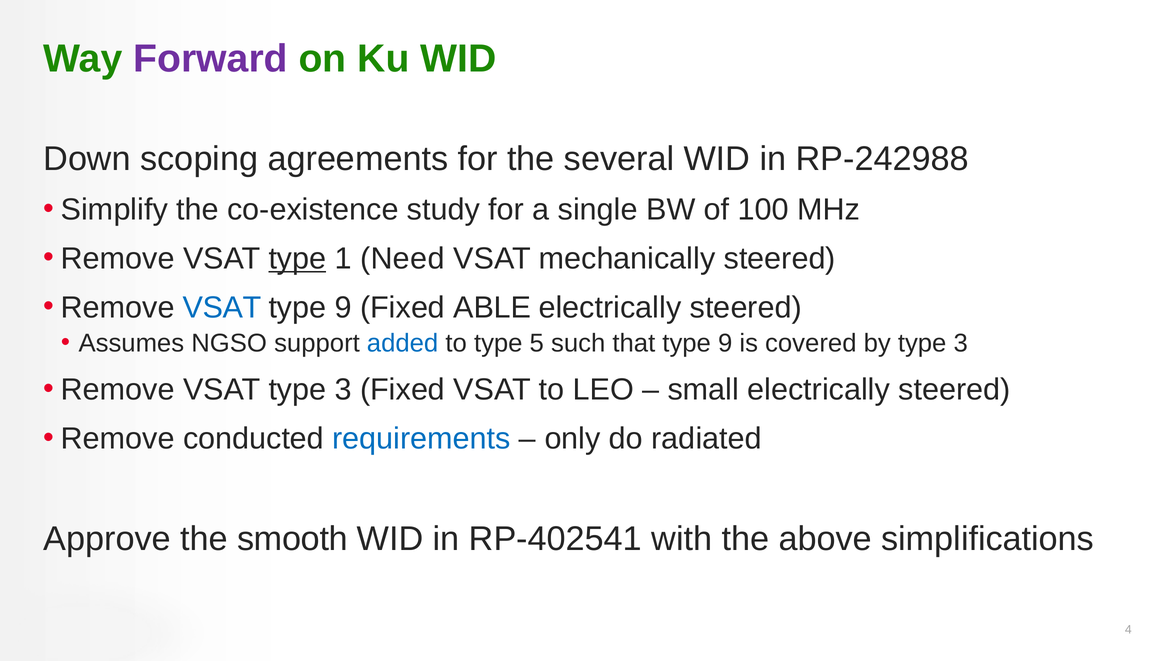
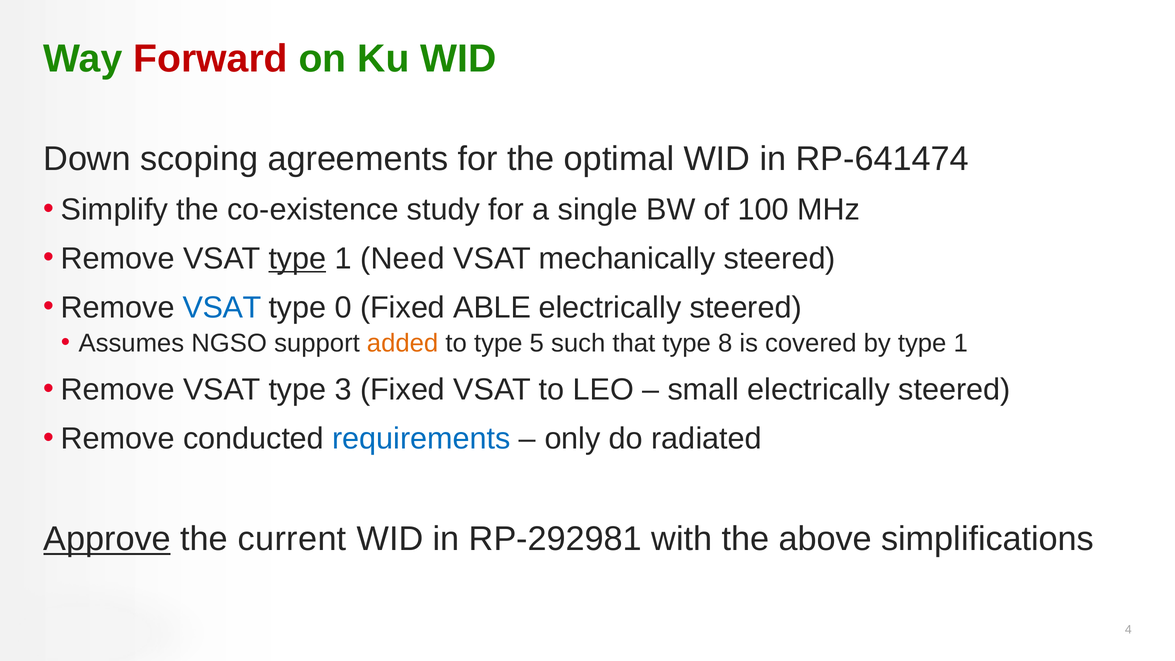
Forward colour: purple -> red (210, 59)
several: several -> optimal (619, 159)
RP-242988: RP-242988 -> RP-641474 (882, 159)
9: 9 -> 0 (343, 308)
added colour: blue -> orange (403, 343)
that type 9: 9 -> 8 (725, 343)
by type 3: 3 -> 1 (961, 343)
Approve underline: none -> present (107, 539)
smooth: smooth -> current (292, 539)
RP-402541: RP-402541 -> RP-292981 (555, 539)
